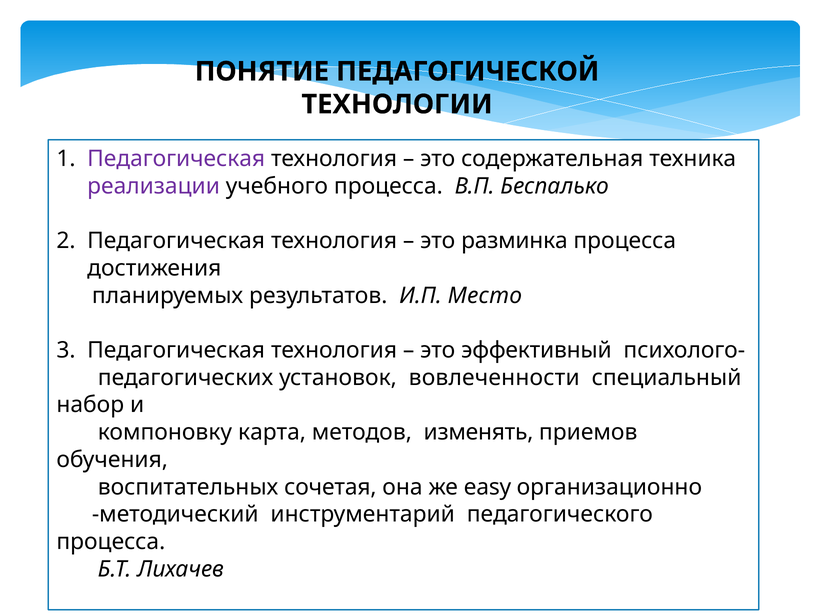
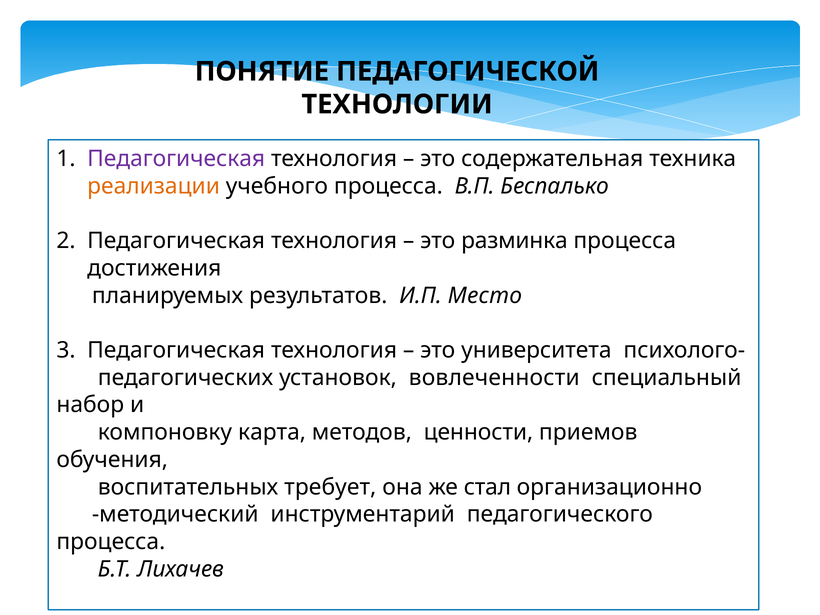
реализации colour: purple -> orange (154, 186)
эффективный: эффективный -> университета (536, 350)
изменять: изменять -> ценности (478, 432)
сочетая: сочетая -> требует (330, 487)
easy: easy -> стал (487, 487)
